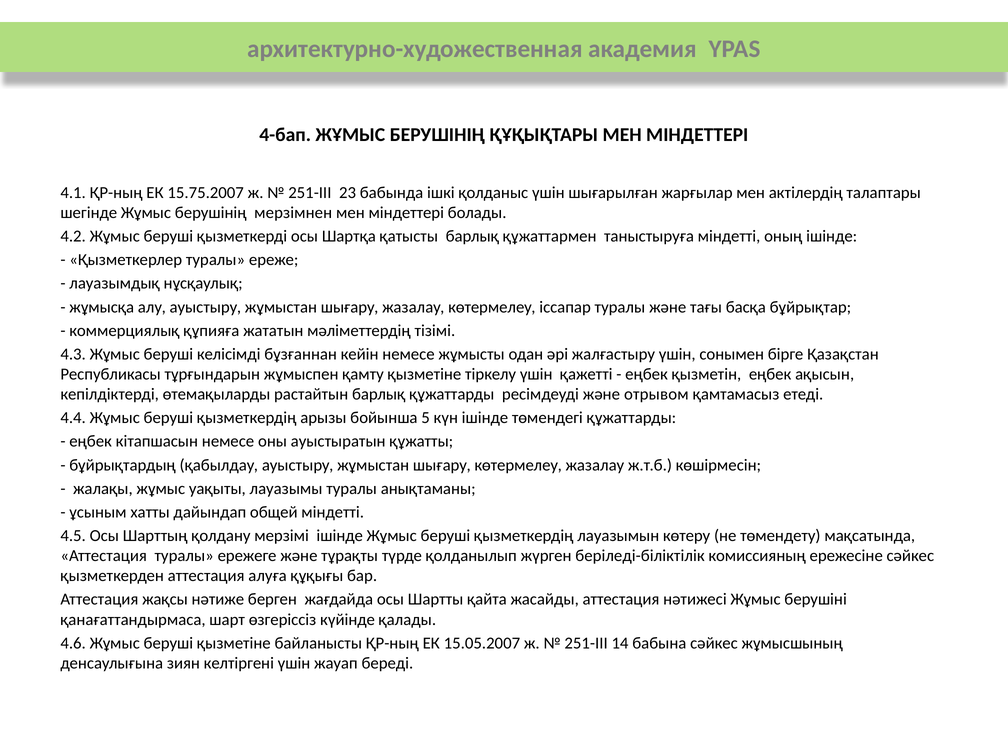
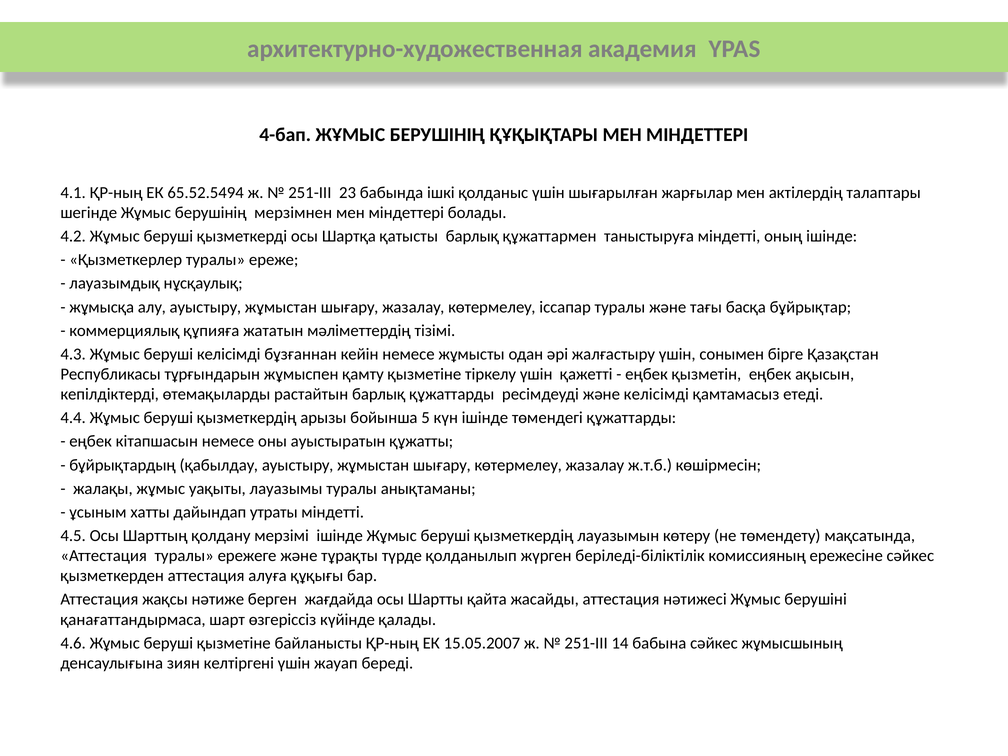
15.75.2007: 15.75.2007 -> 65.52.5494 (206, 193)
және отрывом: отрывом -> келiсiмдi (656, 394)
общей: общей -> утраты (274, 512)
